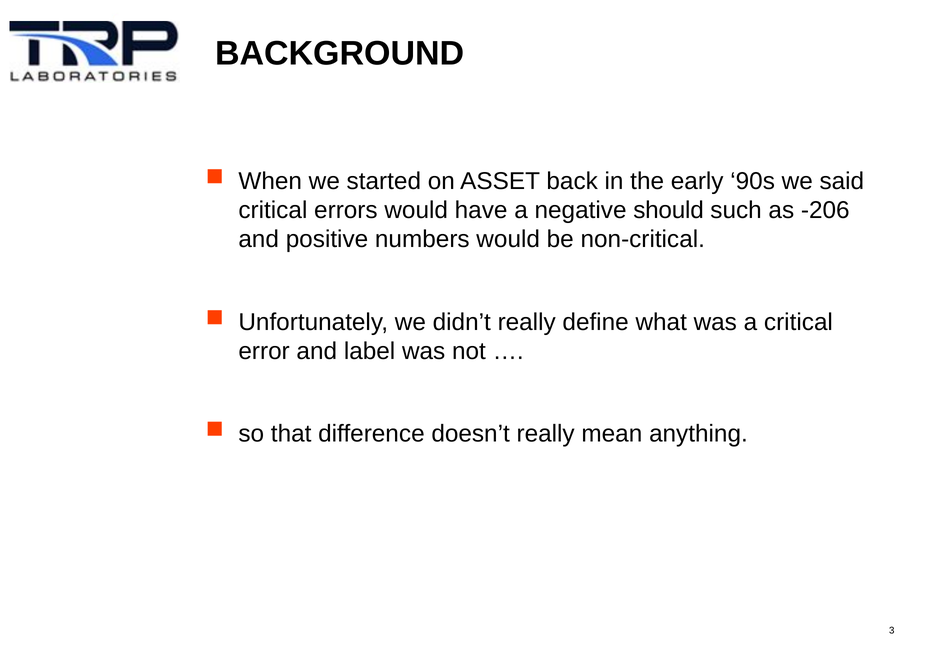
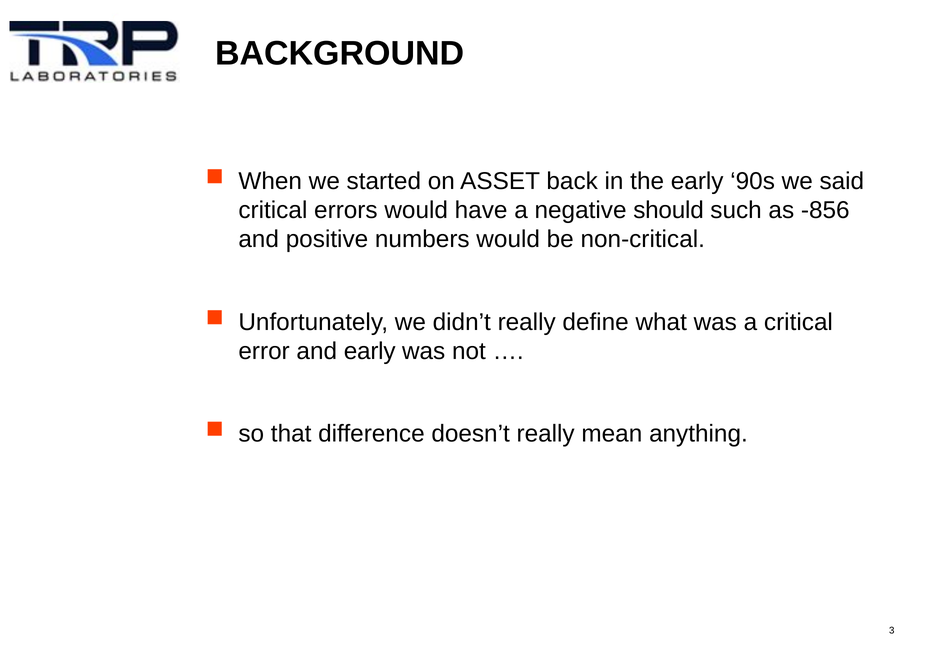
-206: -206 -> -856 (825, 210)
and label: label -> early (370, 351)
